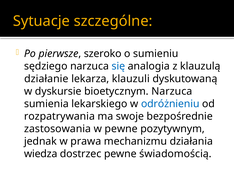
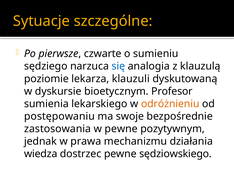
szeroko: szeroko -> czwarte (103, 54)
działanie: działanie -> poziomie (46, 79)
bioetycznym Narzuca: Narzuca -> Profesor (172, 91)
odróżnieniu colour: blue -> orange (170, 103)
rozpatrywania: rozpatrywania -> postępowaniu (59, 116)
świadomością: świadomością -> sędziowskiego (176, 153)
